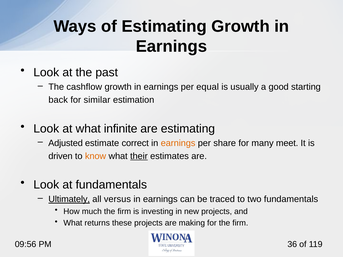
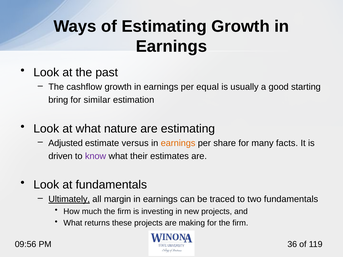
back: back -> bring (58, 100)
infinite: infinite -> nature (121, 129)
correct: correct -> versus (135, 143)
meet: meet -> facts (287, 143)
know colour: orange -> purple (96, 156)
their underline: present -> none (139, 156)
versus: versus -> margin (117, 199)
